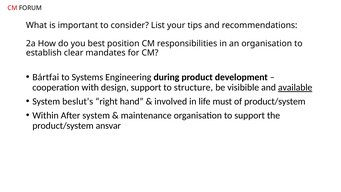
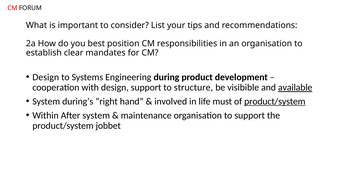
Bártfai: Bártfai -> Design (46, 77)
beslut’s: beslut’s -> during’s (78, 101)
product/system underline: none -> present (275, 101)
ansvar: ansvar -> jobbet (108, 126)
